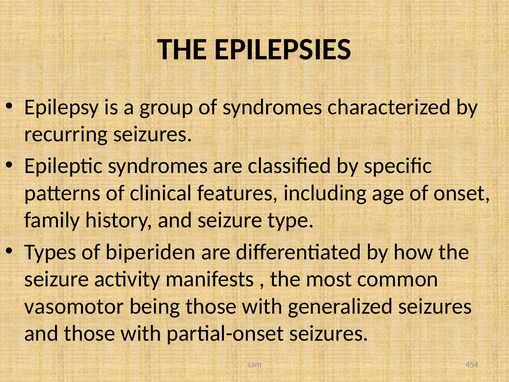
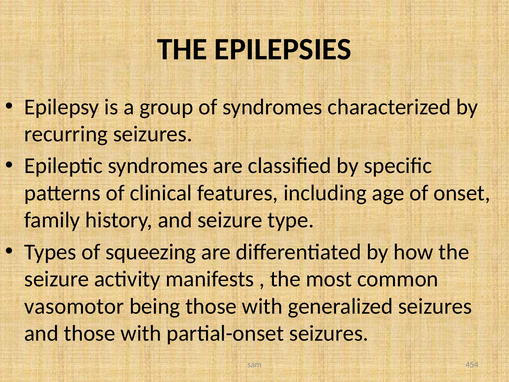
biperiden: biperiden -> squeezing (151, 252)
